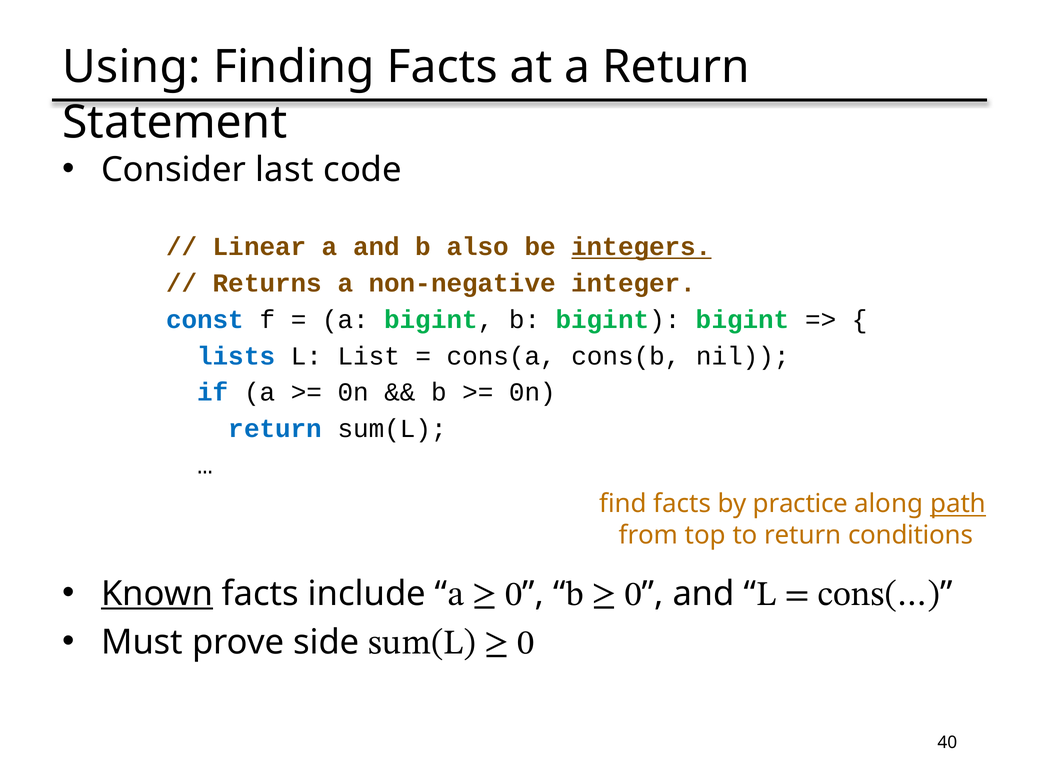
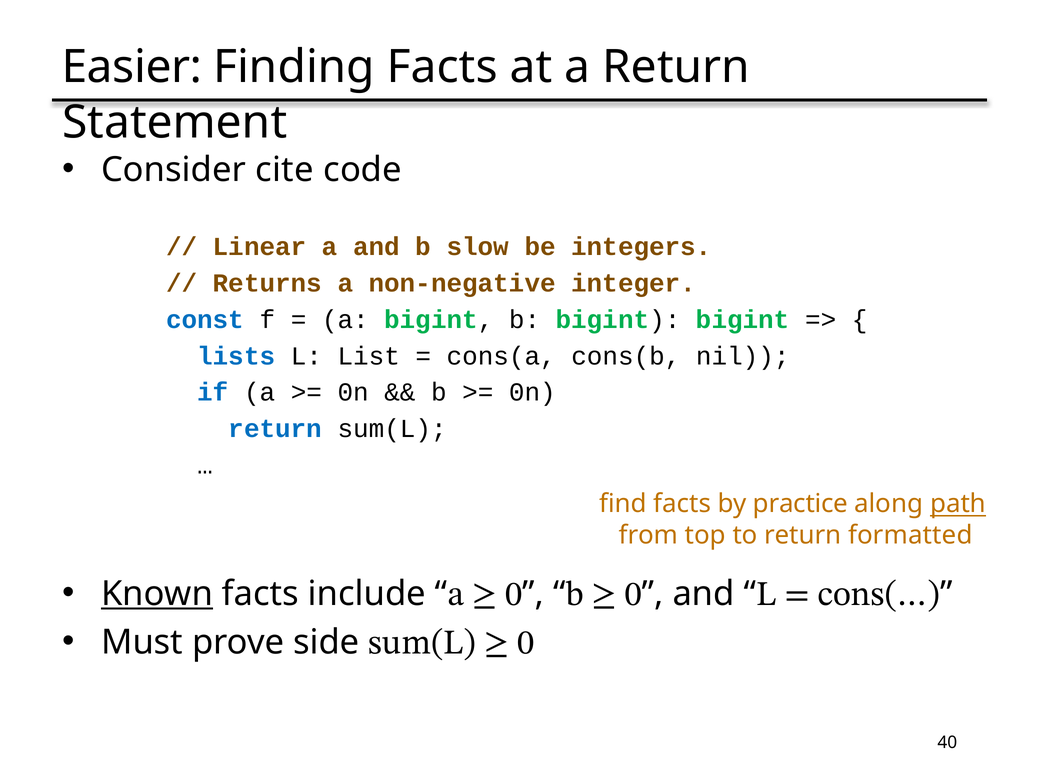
Using: Using -> Easier (132, 67)
last: last -> cite (284, 170)
also: also -> slow (478, 247)
integers underline: present -> none (641, 247)
conditions: conditions -> formatted (910, 535)
